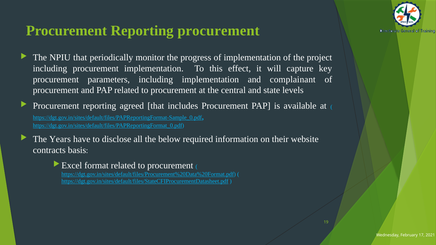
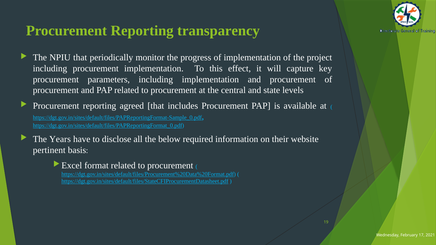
Reporting procurement: procurement -> transparency (219, 31)
and complainant: complainant -> procurement (293, 79)
contracts: contracts -> pertinent (49, 150)
